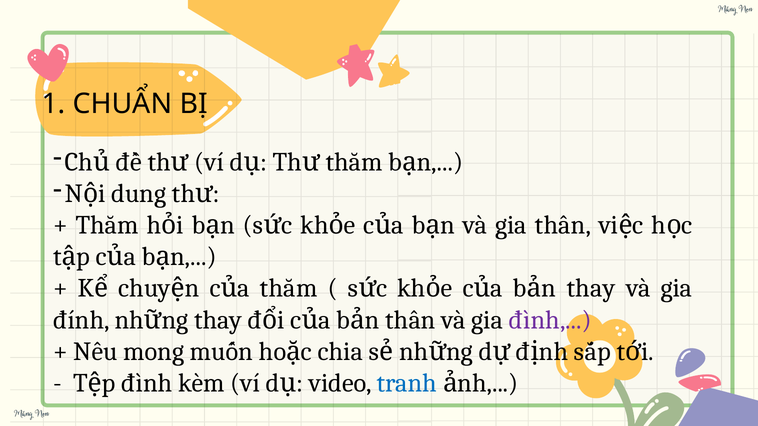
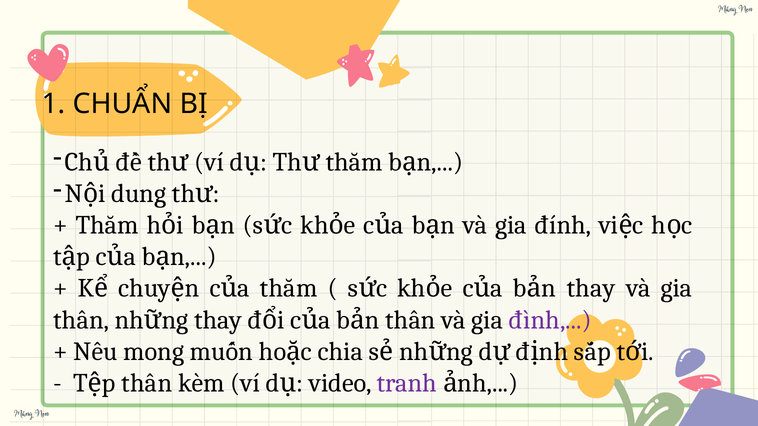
gia thân: thân -> đính (563, 225)
đính: đính -> thân (81, 320)
đình: đình -> thân (147, 383)
tranh colour: blue -> purple (407, 383)
